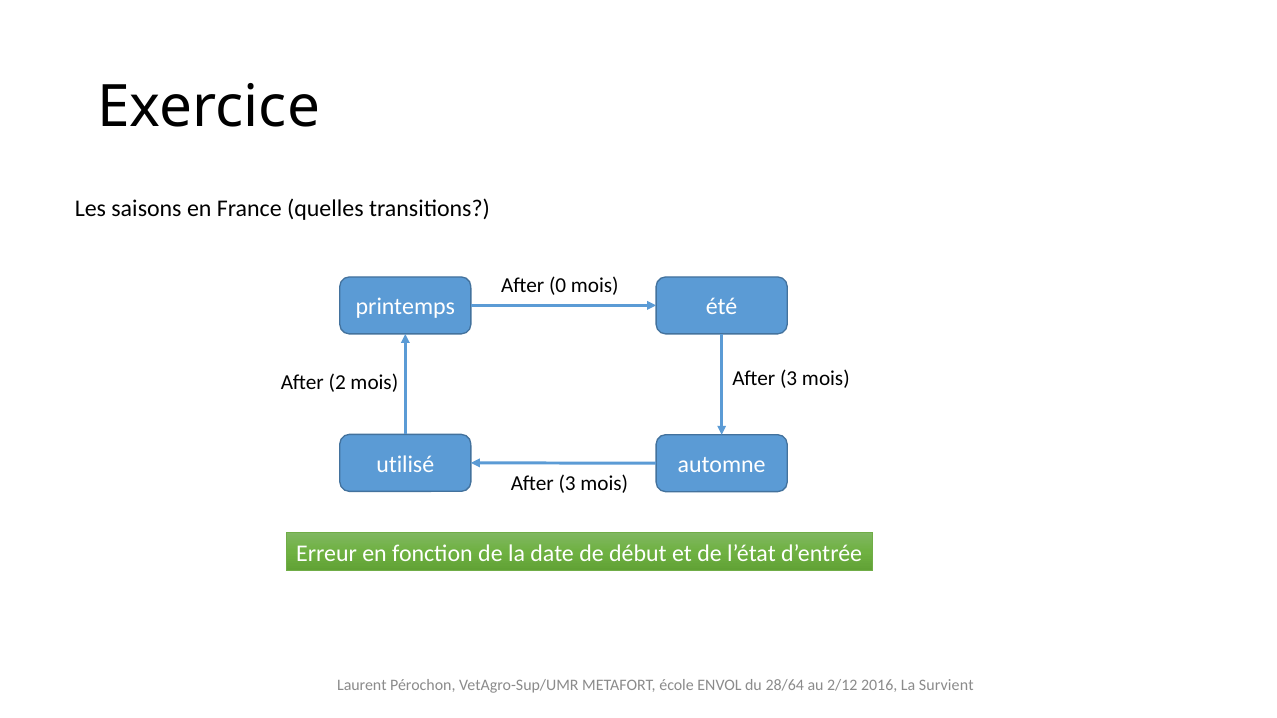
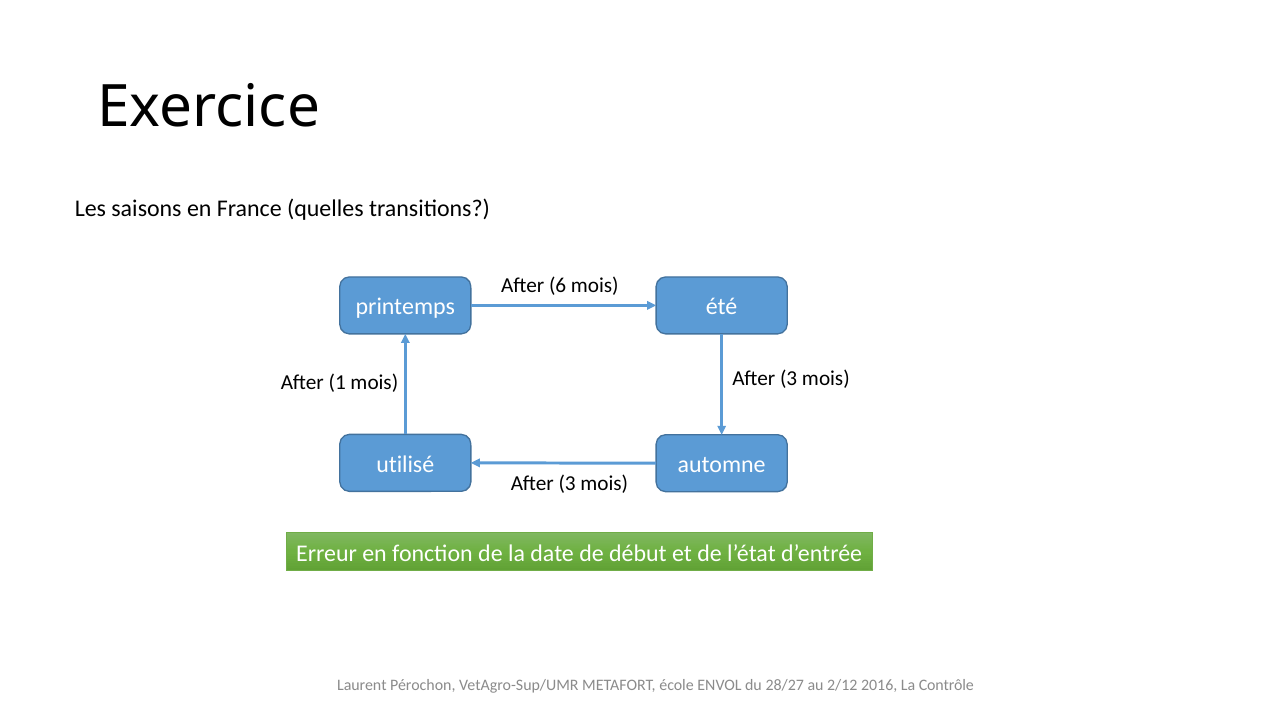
0: 0 -> 6 (558, 286)
2: 2 -> 1 (337, 383)
28/64: 28/64 -> 28/27 (785, 686)
Survient: Survient -> Contrôle (946, 686)
